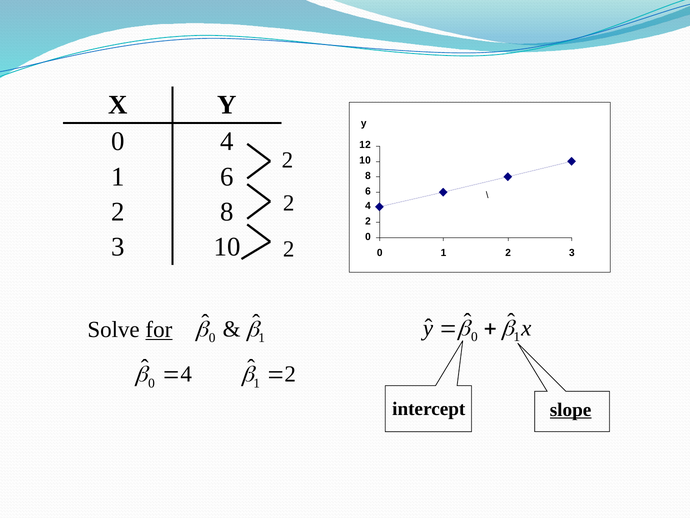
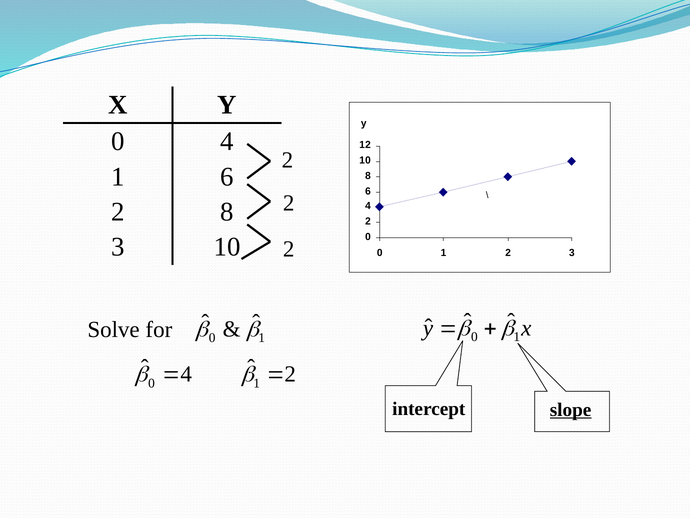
for underline: present -> none (159, 329)
